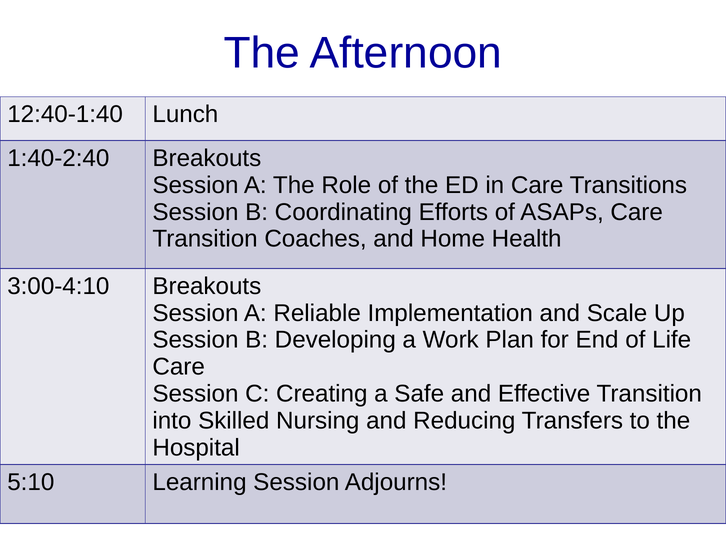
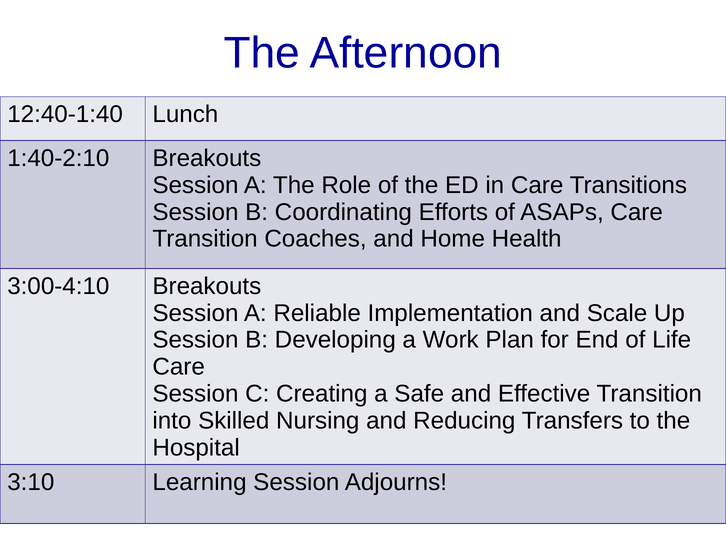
1:40-2:40: 1:40-2:40 -> 1:40-2:10 (58, 158)
5:10: 5:10 -> 3:10 (31, 482)
